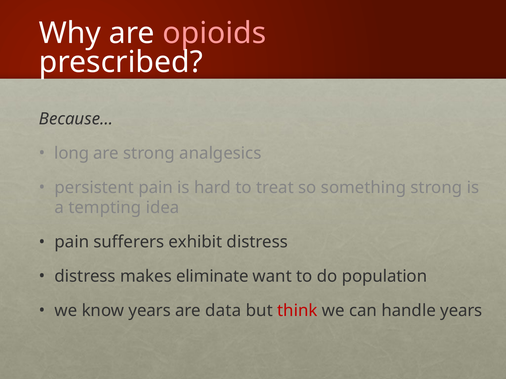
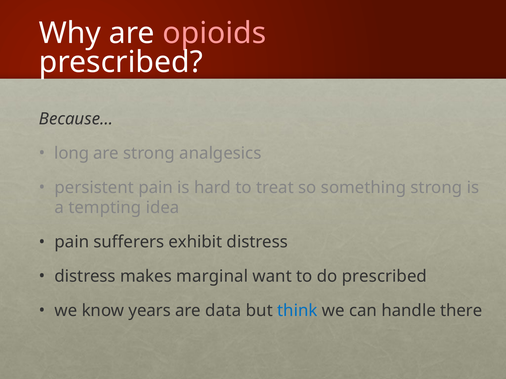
eliminate: eliminate -> marginal (212, 277)
do population: population -> prescribed (384, 277)
think colour: red -> blue (297, 311)
handle years: years -> there (461, 311)
